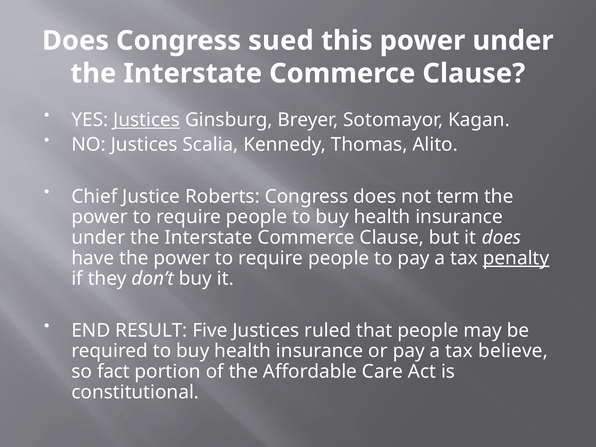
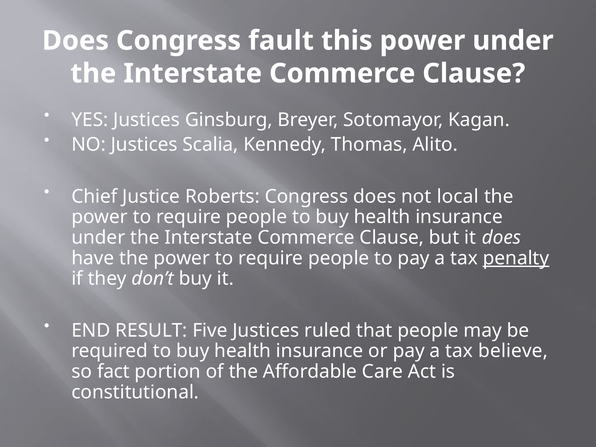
sued: sued -> fault (281, 41)
Justices underline: present -> none (147, 120)
term: term -> local (458, 196)
